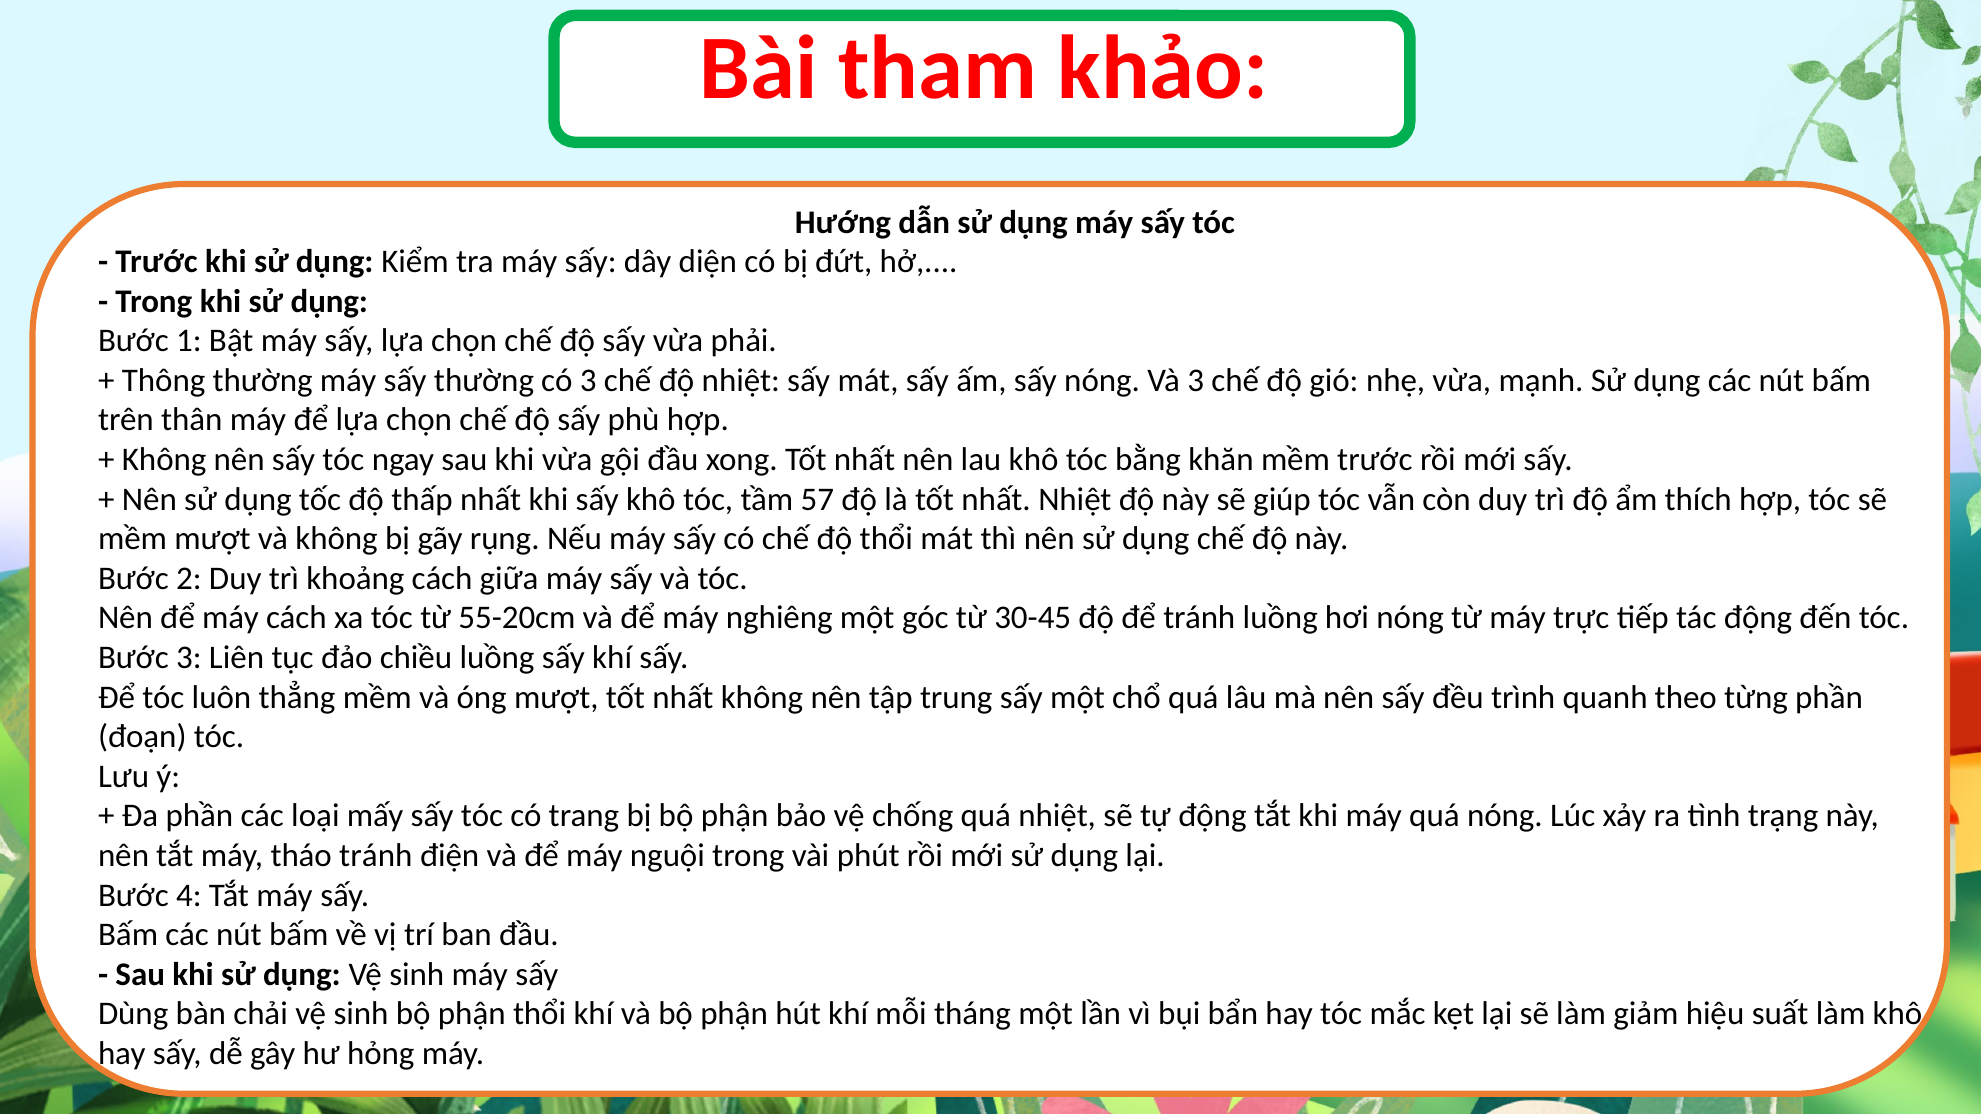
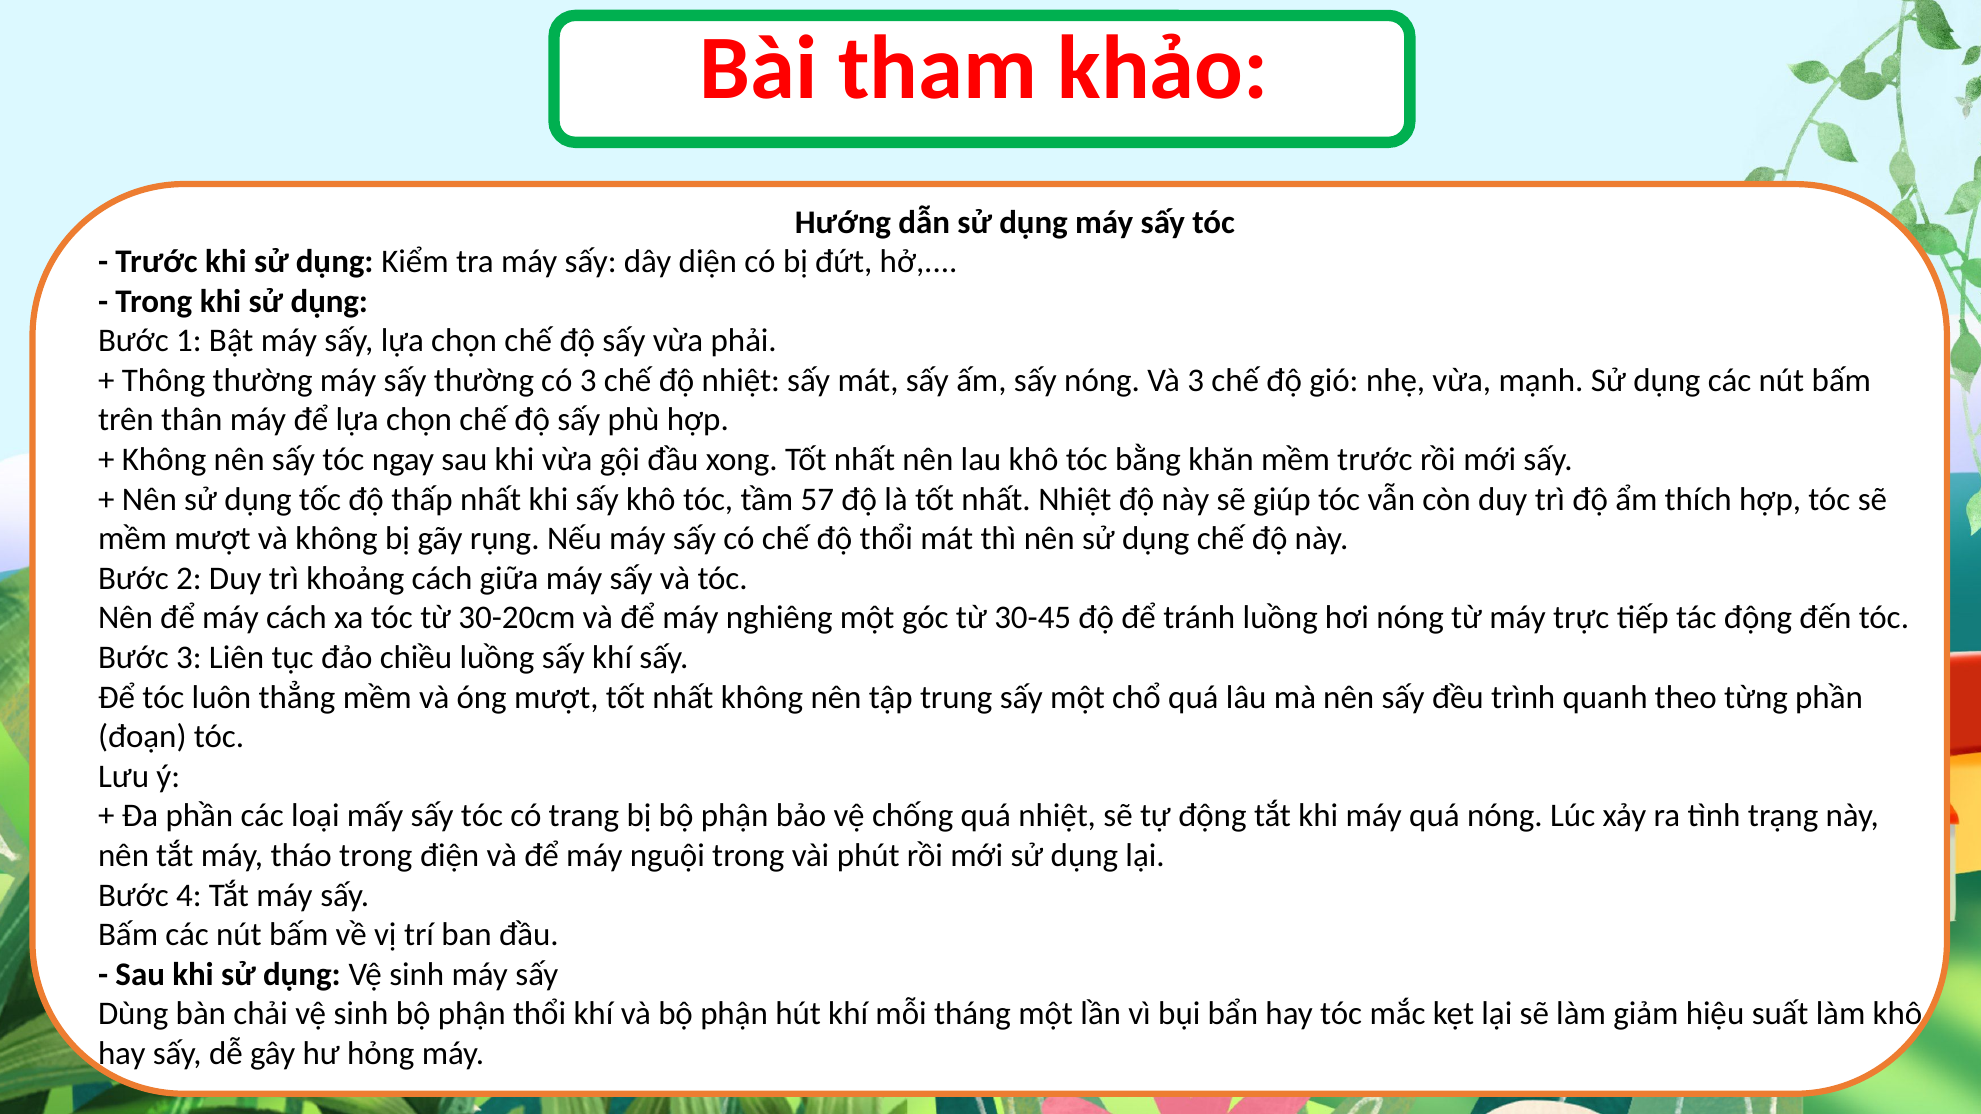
55-20cm: 55-20cm -> 30-20cm (517, 618)
tháo tránh: tránh -> trong (376, 856)
